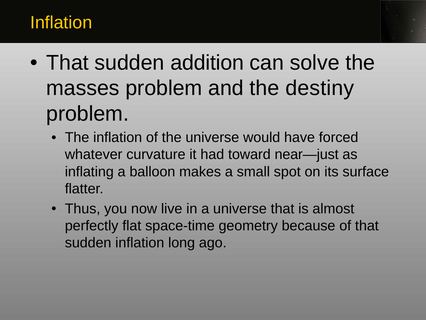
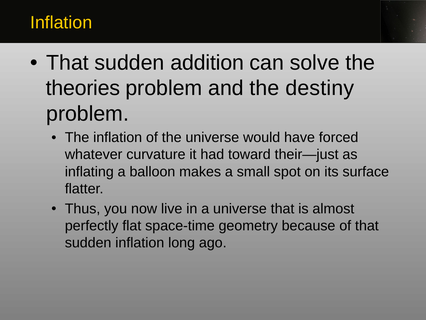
masses: masses -> theories (83, 88)
near—just: near—just -> their—just (307, 154)
